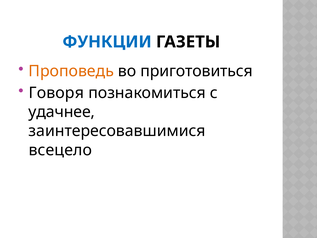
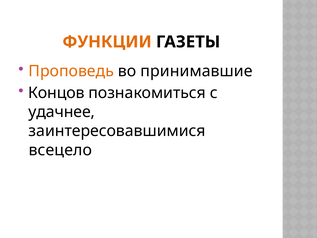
ФУНКЦИИ colour: blue -> orange (107, 42)
приготовиться: приготовиться -> принимавшие (197, 71)
Говоря: Говоря -> Концов (56, 93)
